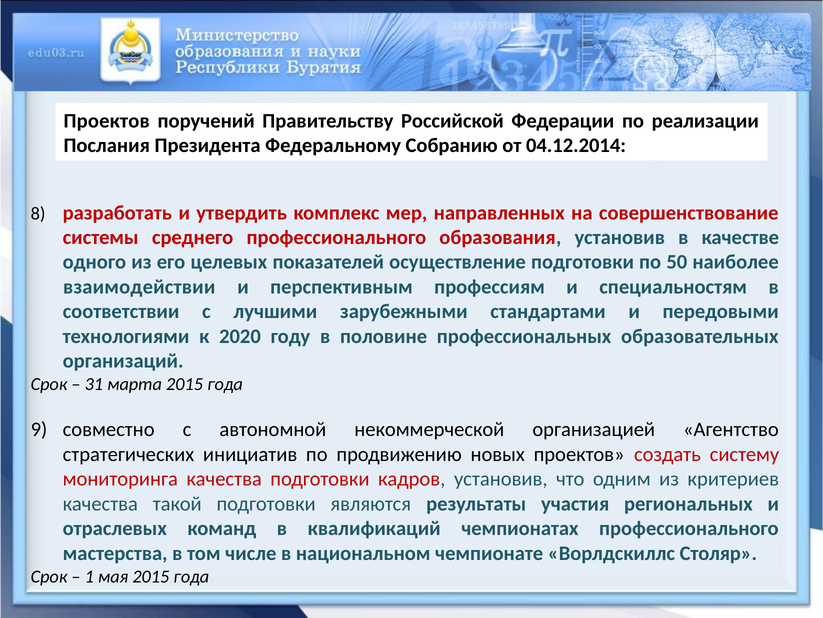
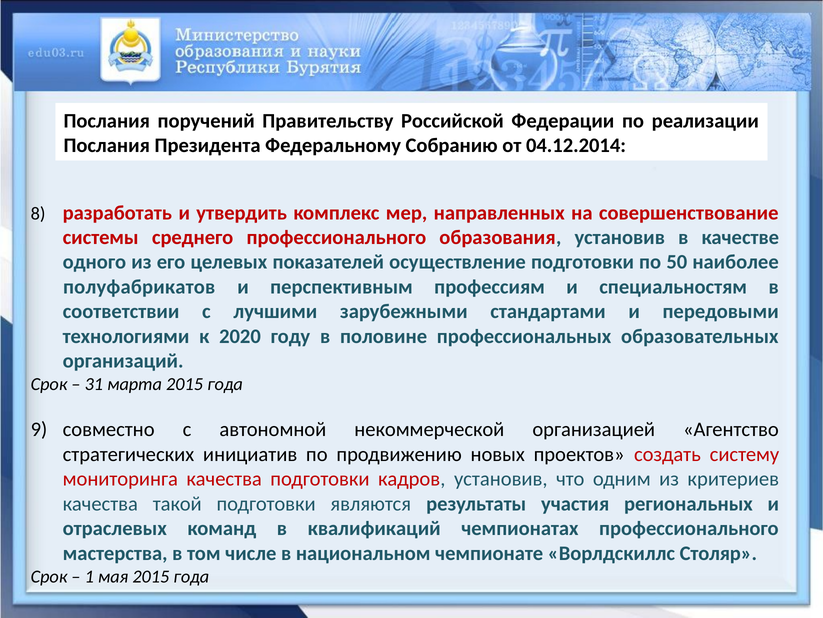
Проектов: Проектов -> Послания (107, 121)
взаимодействии: взаимодействии -> полуфабрикатов (139, 287)
